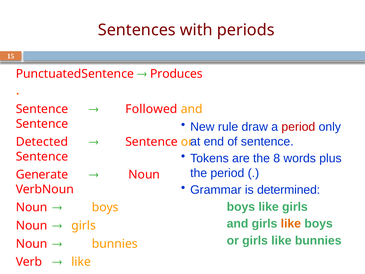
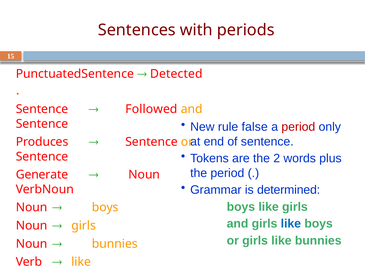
Produces: Produces -> Detected (176, 74)
draw: draw -> false (255, 127)
Detected: Detected -> Produces (42, 142)
8: 8 -> 2 (277, 158)
like colour: orange -> blue (291, 224)
